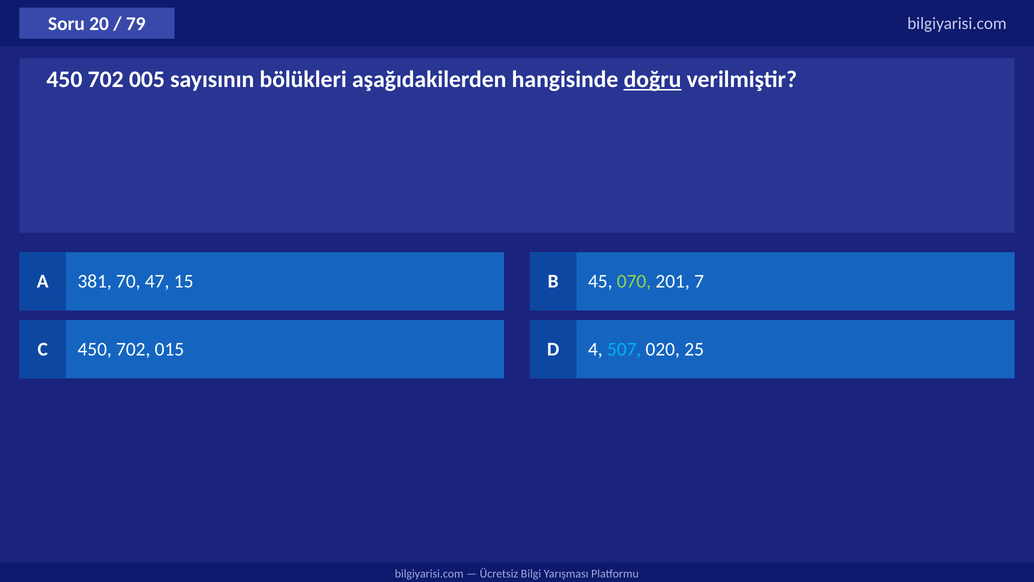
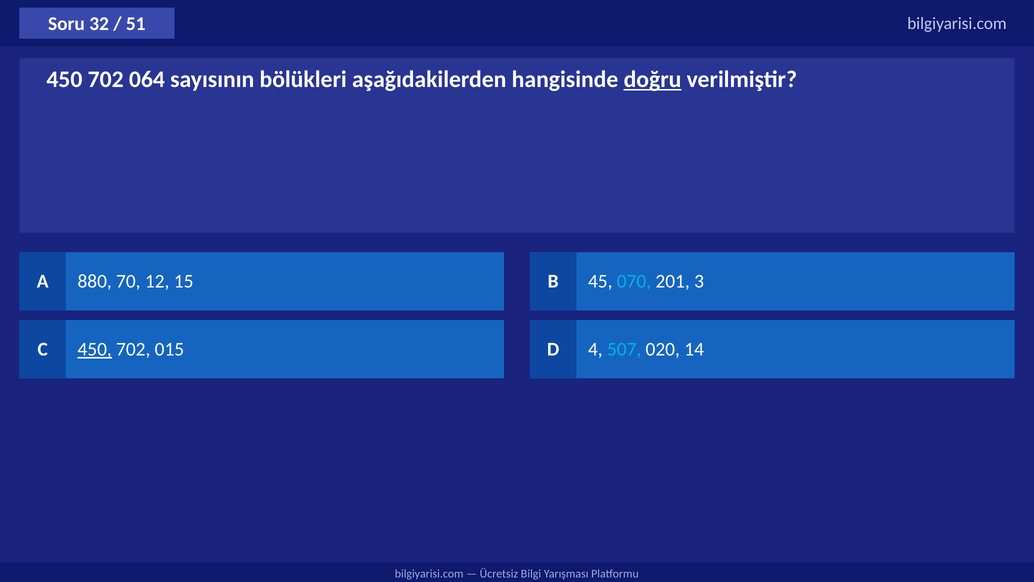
20: 20 -> 32 (99, 24)
79: 79 -> 51 (136, 24)
005: 005 -> 064 (147, 80)
381: 381 -> 880 (95, 281)
47: 47 -> 12 (157, 281)
070 colour: light green -> light blue (634, 281)
7: 7 -> 3 (699, 281)
450 underline: none -> present (95, 349)
25: 25 -> 14 (694, 349)
